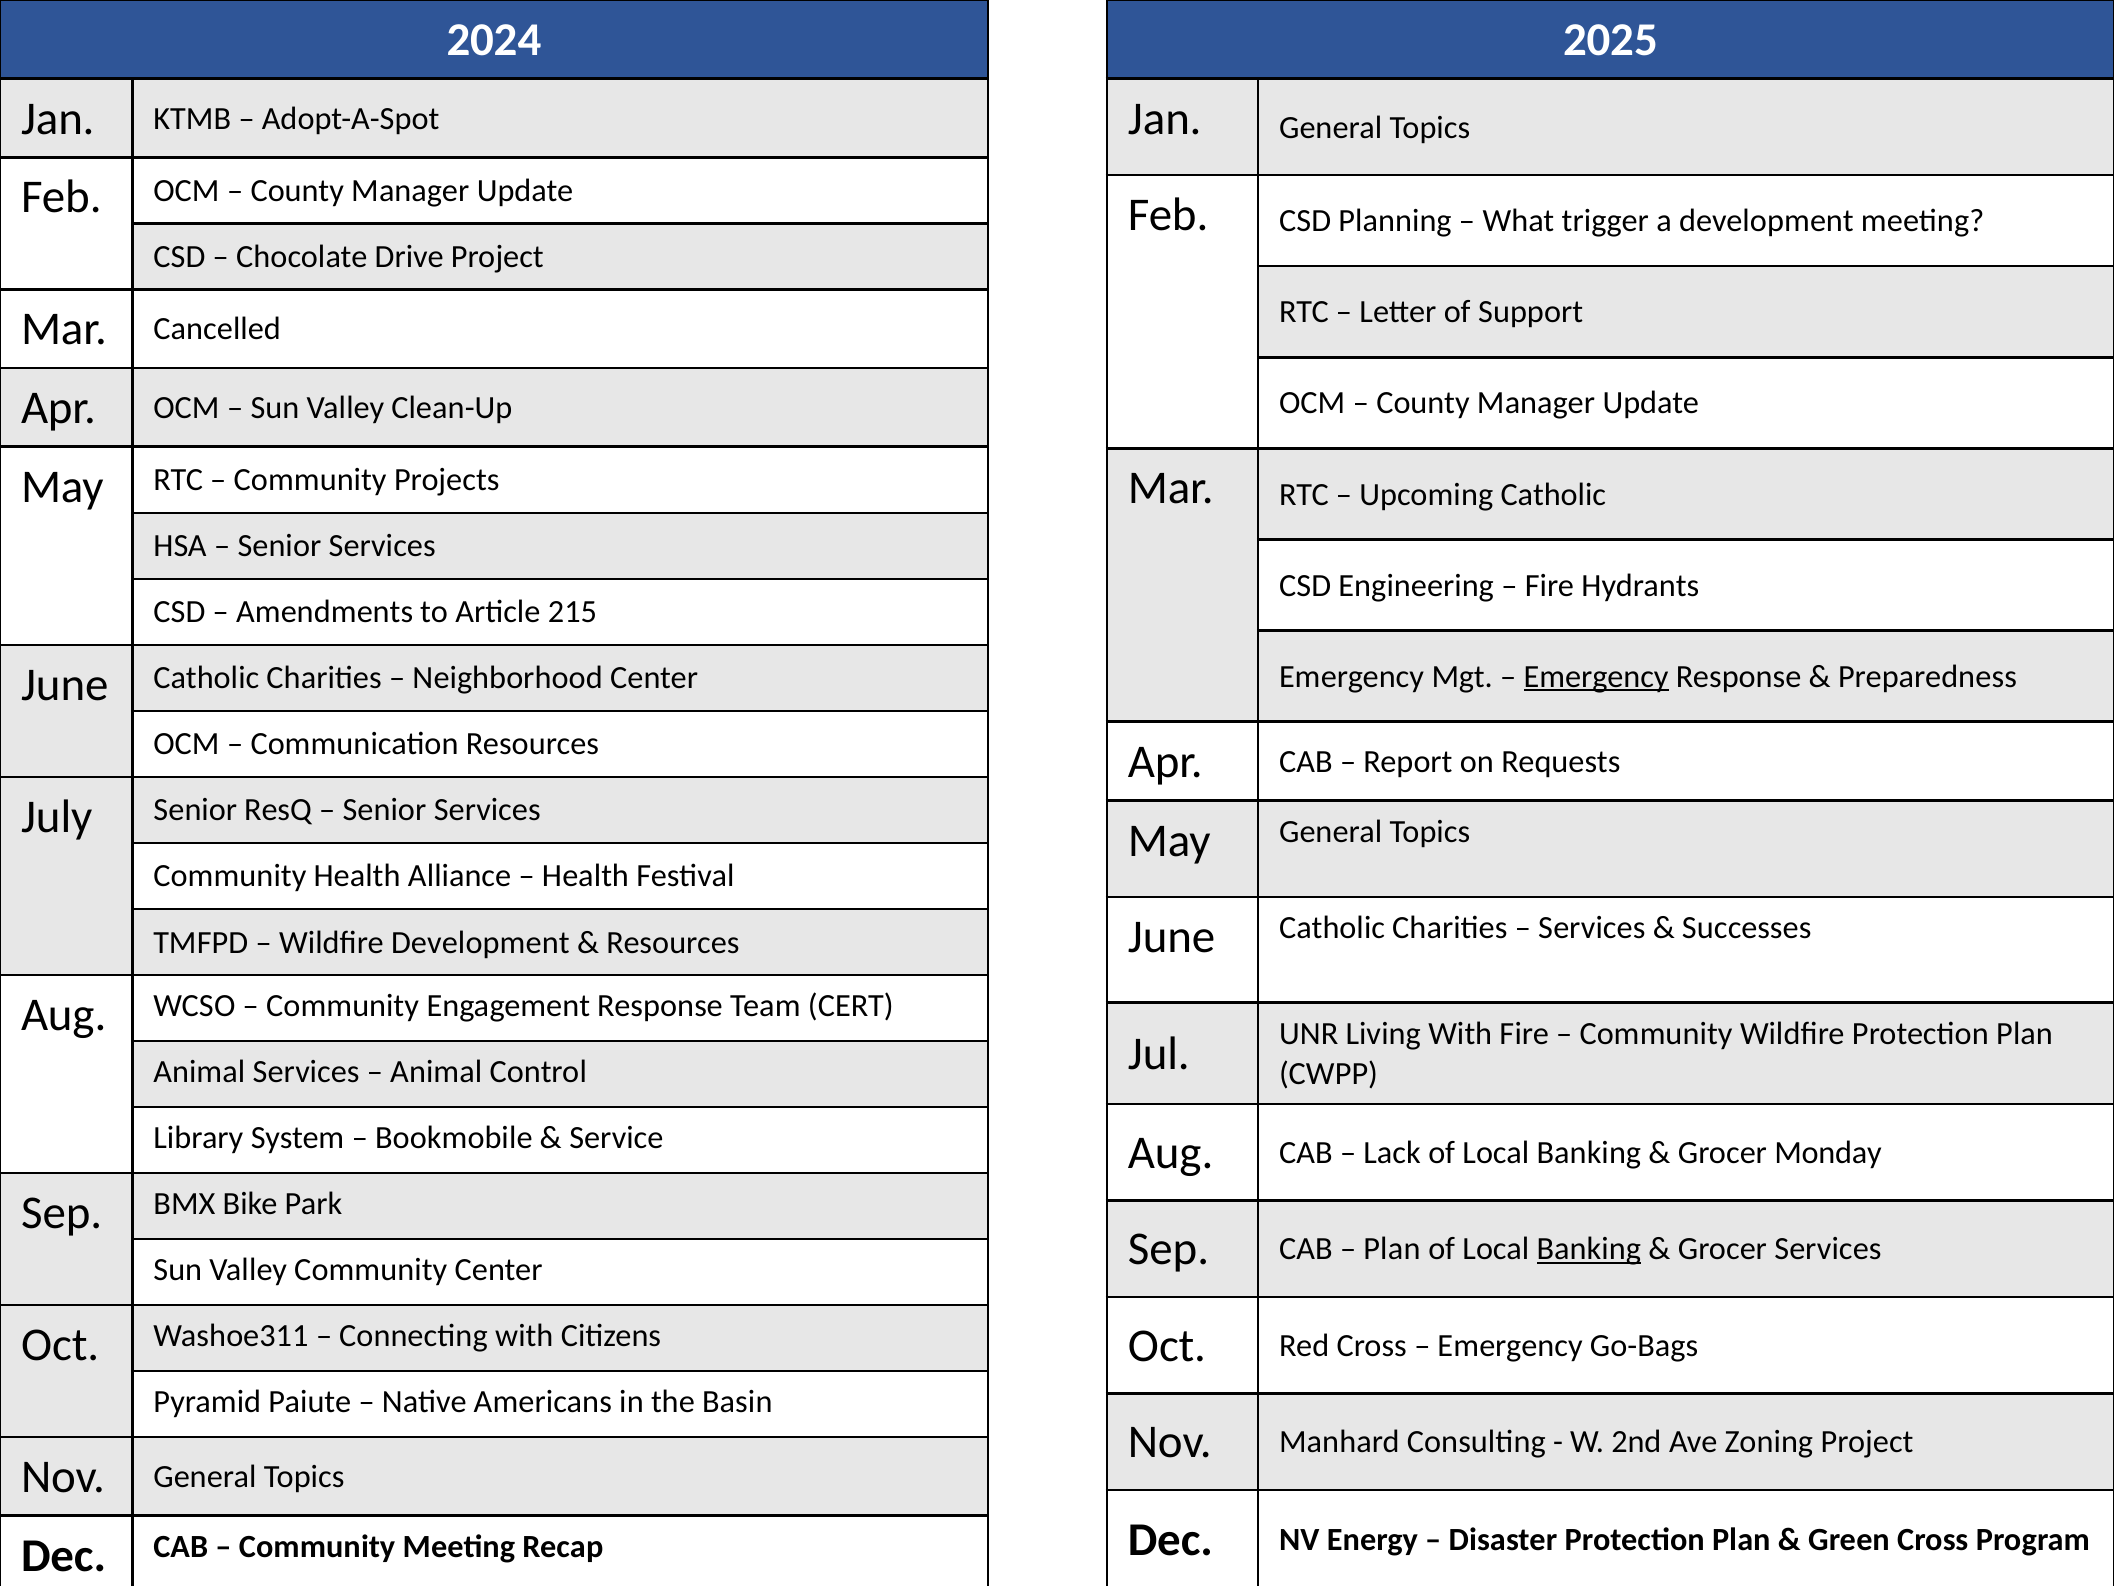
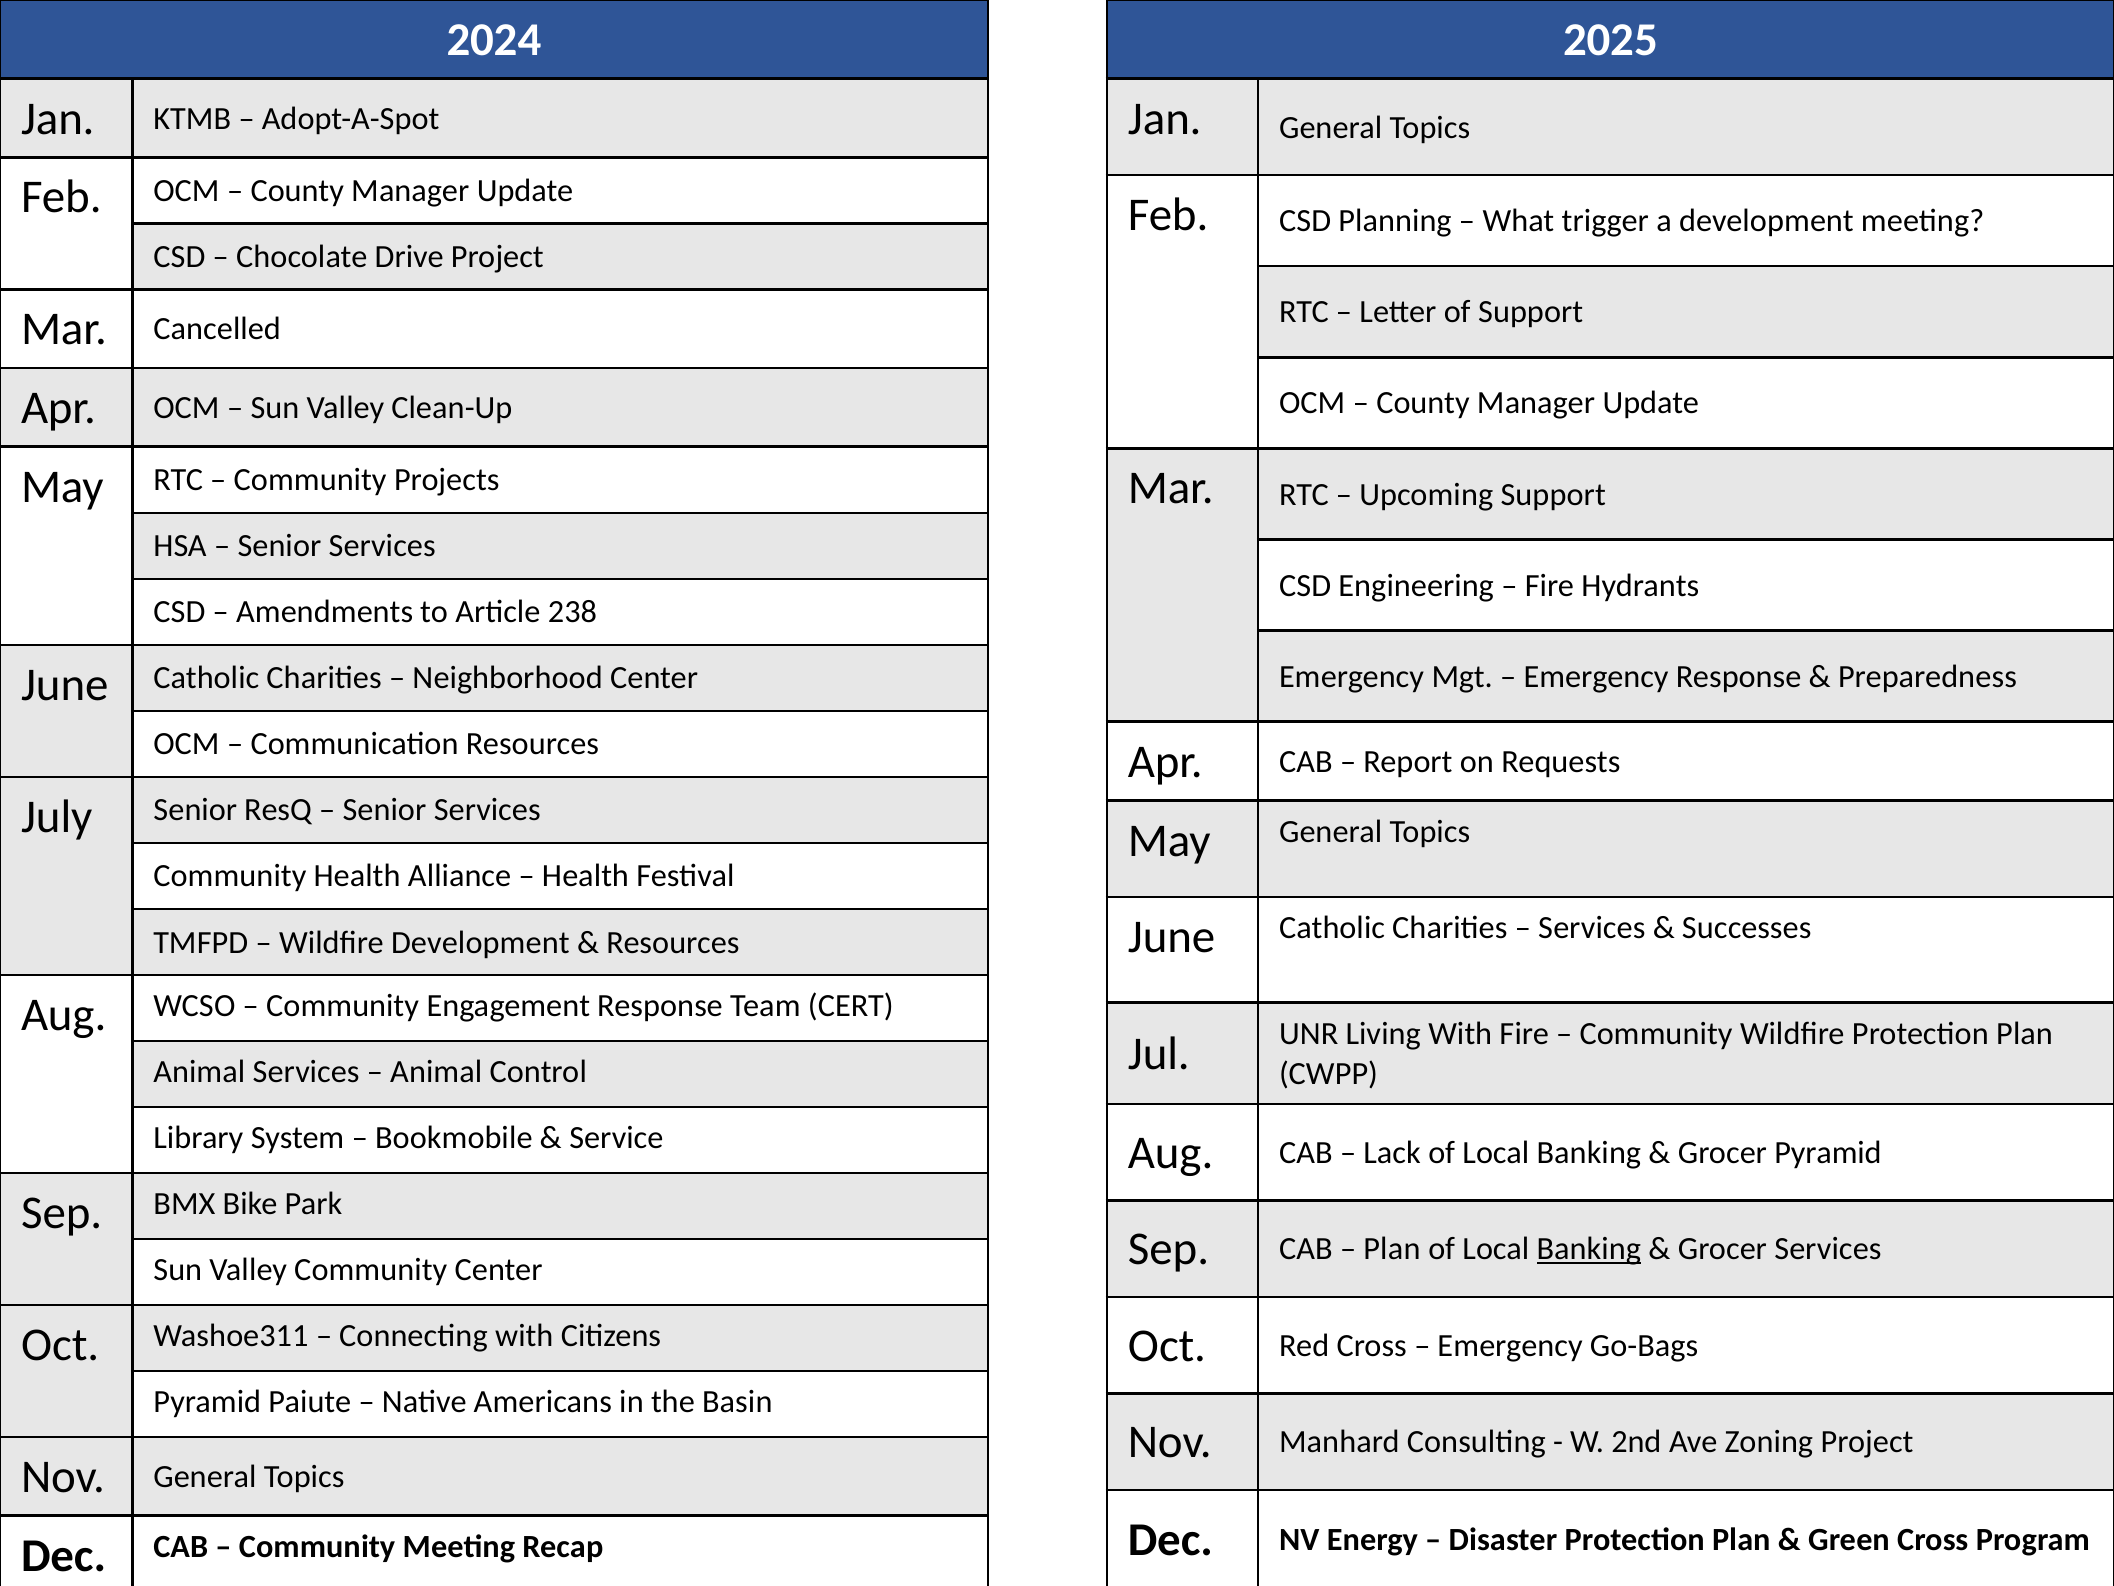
Upcoming Catholic: Catholic -> Support (1553, 494)
215: 215 -> 238 (572, 612)
Emergency underline: present -> none (1596, 676)
Grocer Monday: Monday -> Pyramid (1828, 1152)
